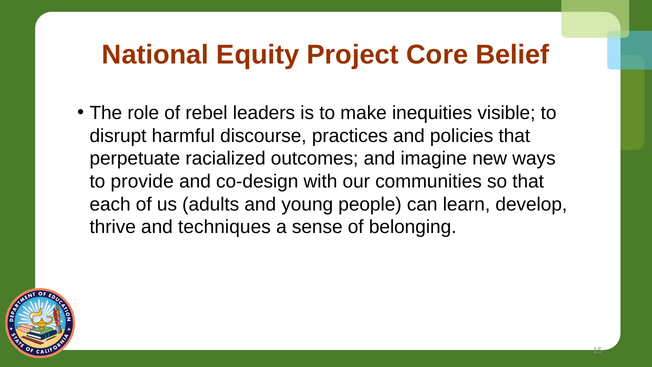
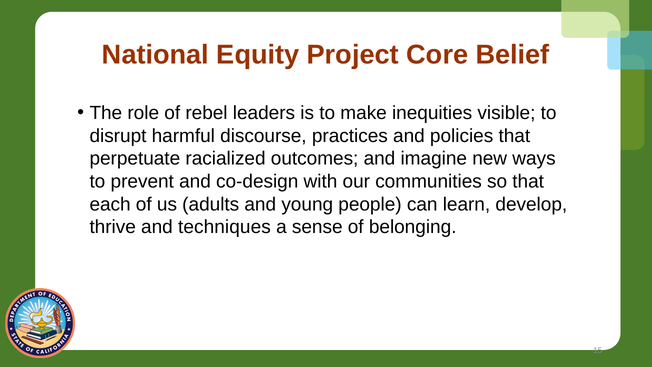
provide: provide -> prevent (142, 181)
